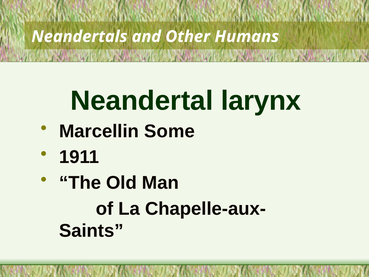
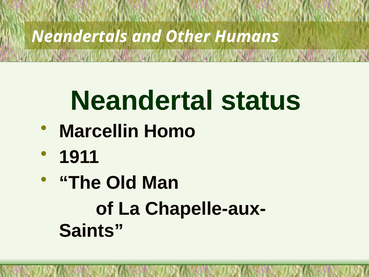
larynx: larynx -> status (261, 101)
Some: Some -> Homo (170, 131)
